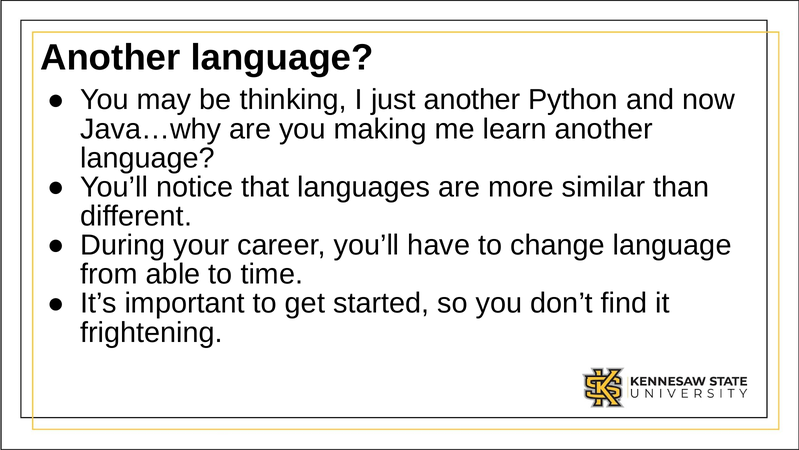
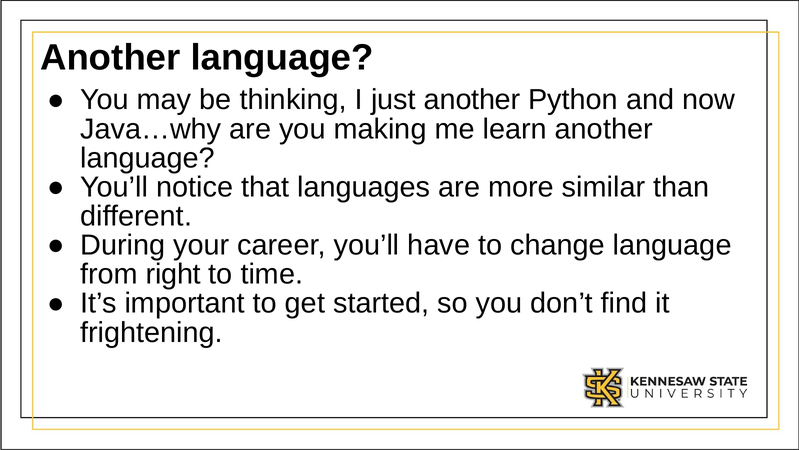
able: able -> right (173, 274)
